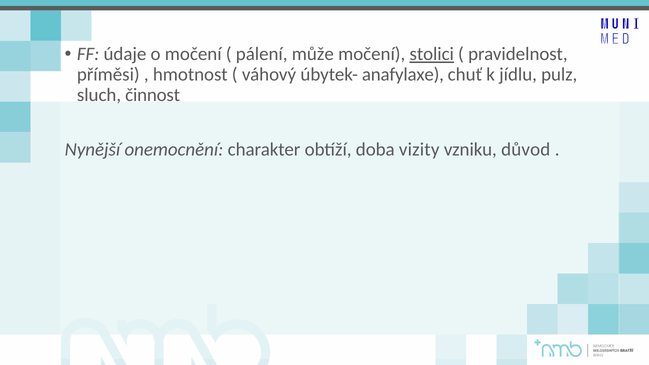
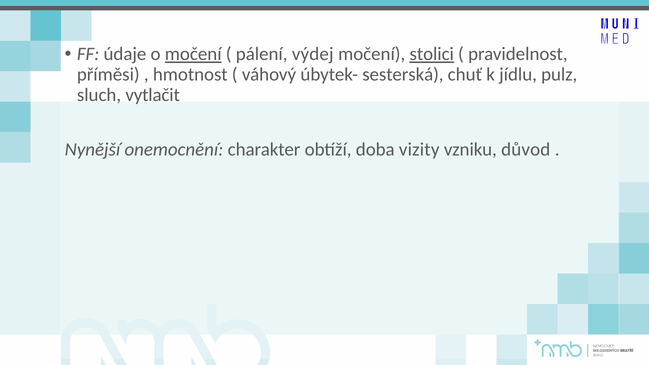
močení underline: none -> present (193, 54)
může: může -> výdej (313, 54)
anafylaxe: anafylaxe -> sesterská (403, 75)
činnost: činnost -> vytlačit (153, 95)
